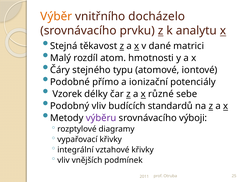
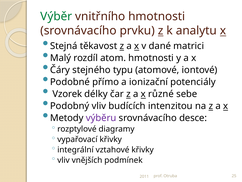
Výběr colour: orange -> green (56, 16)
vnitřního docházelo: docházelo -> hmotnosti (157, 16)
standardů: standardů -> intenzitou (170, 106)
výboji: výboji -> desce (193, 118)
